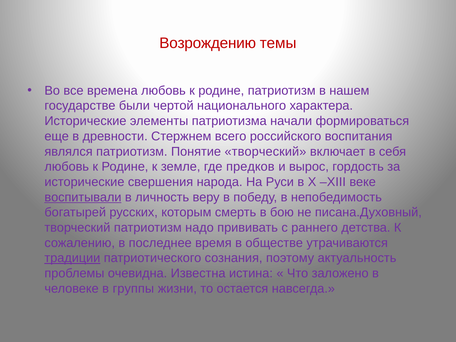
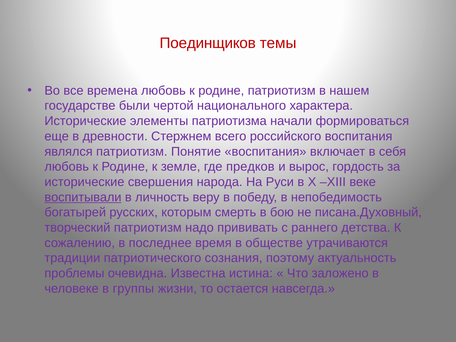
Возрождению: Возрождению -> Поединщиков (208, 43)
Понятие творческий: творческий -> воспитания (266, 151)
традиции underline: present -> none (72, 258)
